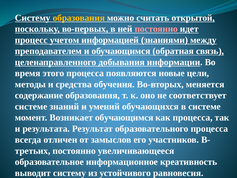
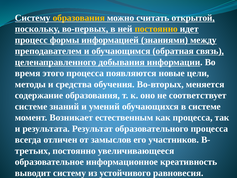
постоянно colour: pink -> yellow (156, 29)
учетом: учетом -> формы (65, 40)
Возникает обучающимся: обучающимся -> естественным (124, 117)
